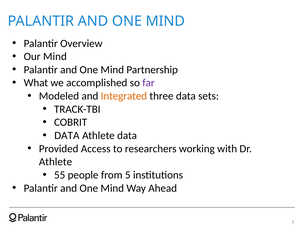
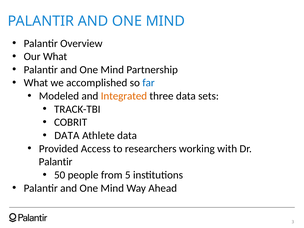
Our Mind: Mind -> What (55, 57)
far colour: purple -> blue (149, 83)
Athlete: Athlete -> Palantir (56, 162)
55: 55 -> 50 (60, 175)
